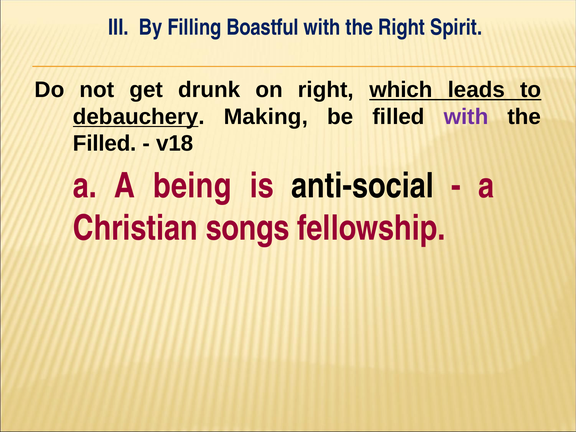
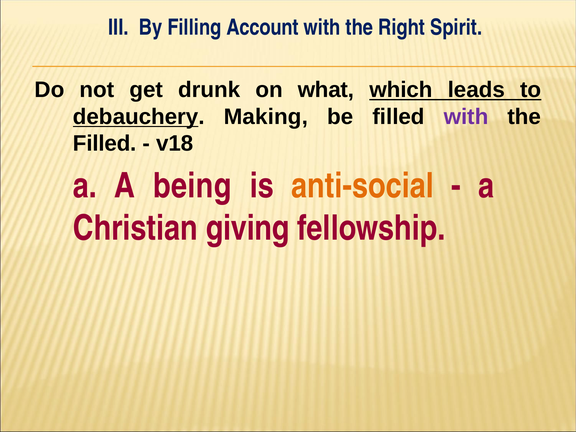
Boastful: Boastful -> Account (263, 27)
on right: right -> what (326, 90)
anti-social colour: black -> orange (362, 186)
songs: songs -> giving (248, 228)
